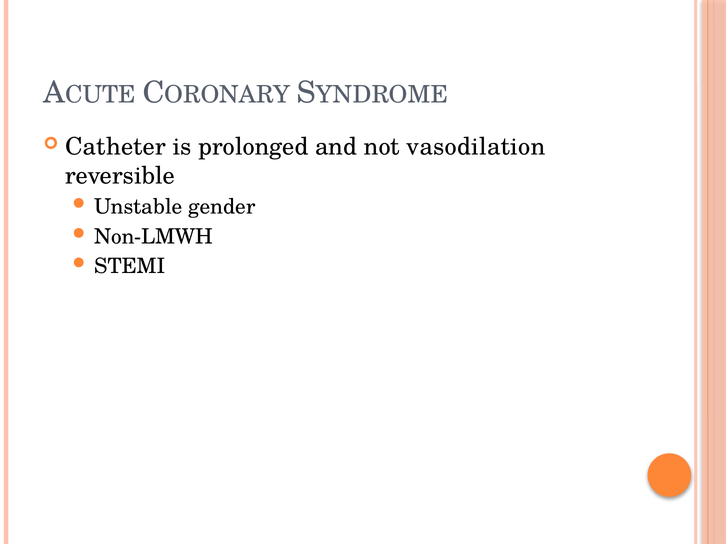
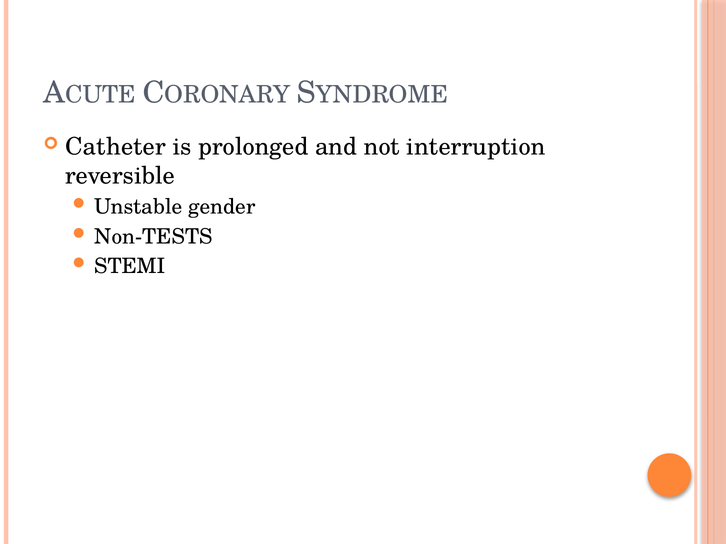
vasodilation: vasodilation -> interruption (476, 147)
Non-LMWH: Non-LMWH -> Non-TESTS (153, 237)
